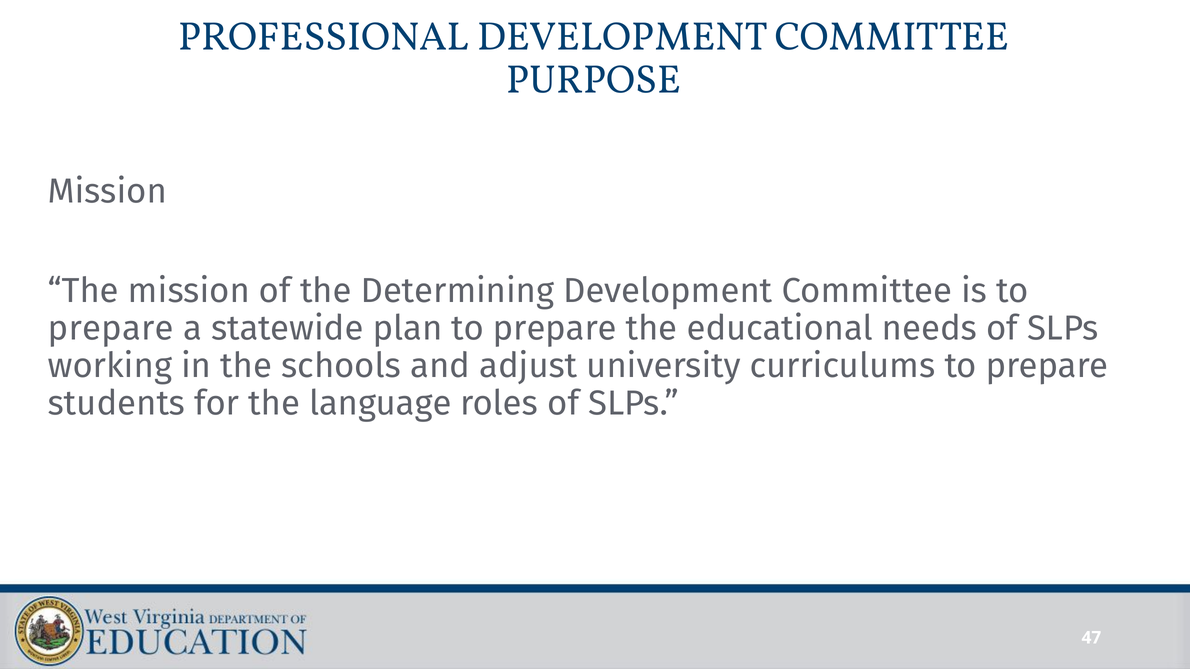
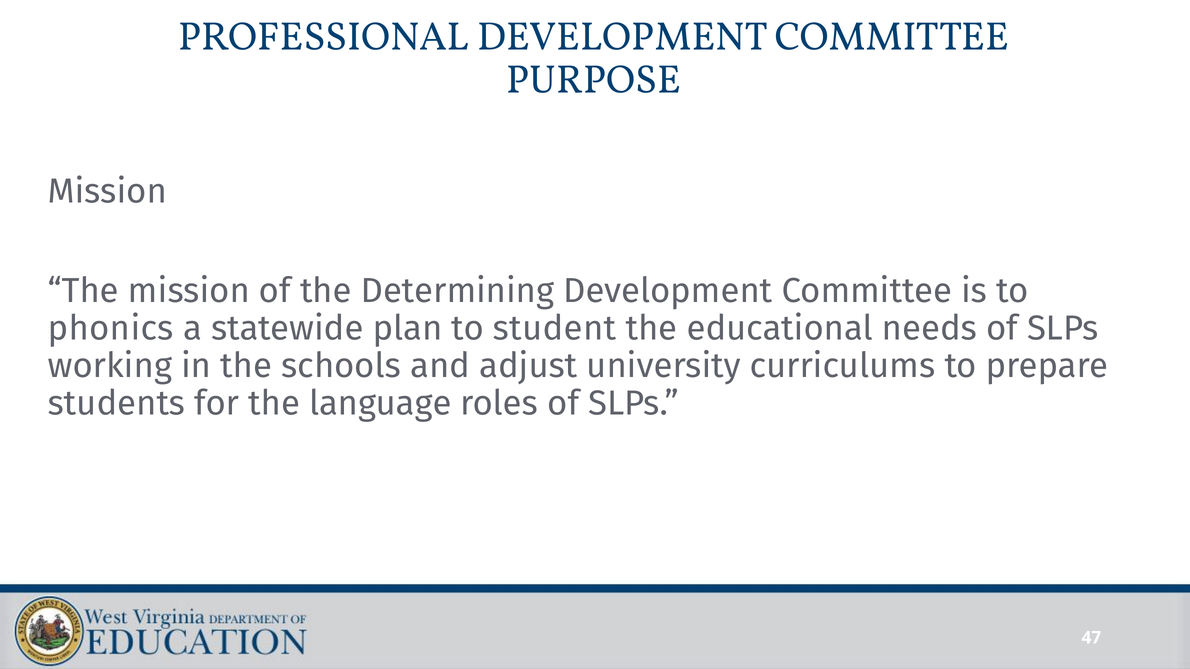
prepare: prepare -> phonics (111, 328)
plan to prepare: prepare -> student (555, 328)
